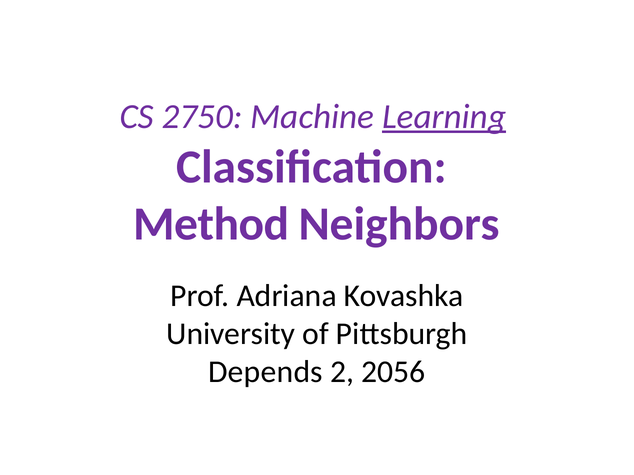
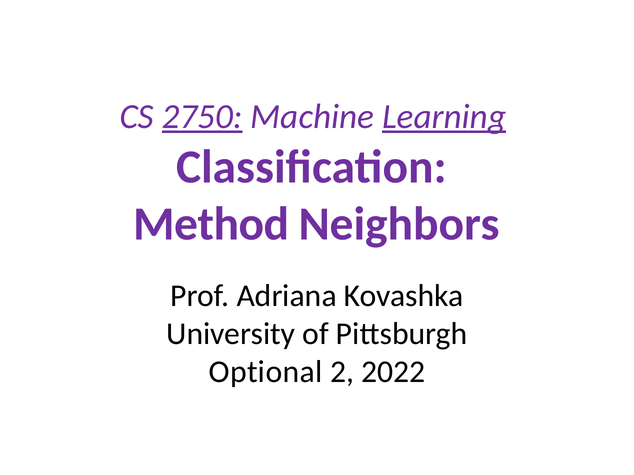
2750 underline: none -> present (202, 117)
Depends: Depends -> Optional (266, 372)
2056: 2056 -> 2022 (393, 372)
